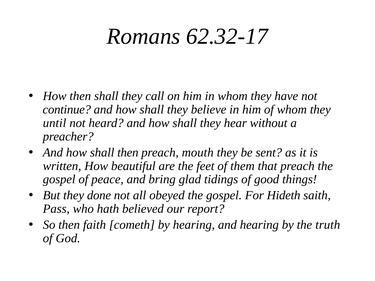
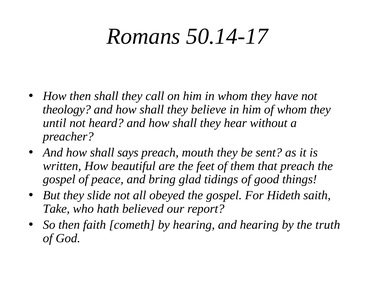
62.32-17: 62.32-17 -> 50.14-17 (227, 36)
continue: continue -> theology (67, 110)
shall then: then -> says (128, 153)
done: done -> slide (99, 196)
Pass: Pass -> Take (56, 209)
